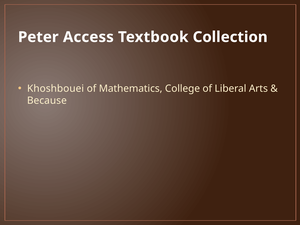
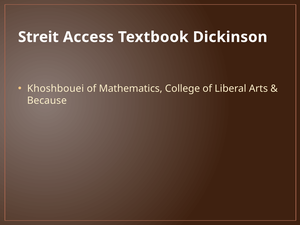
Peter: Peter -> Streit (38, 37)
Collection: Collection -> Dickinson (230, 37)
